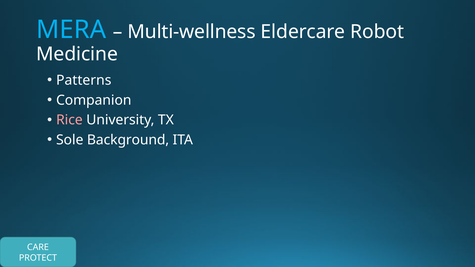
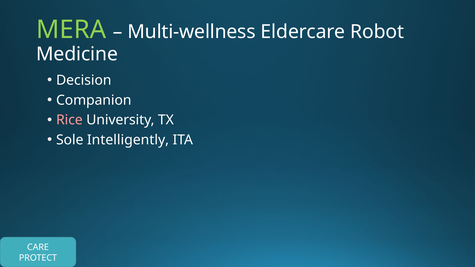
MERA colour: light blue -> light green (71, 30)
Patterns: Patterns -> Decision (84, 80)
Background: Background -> Intelligently (128, 140)
